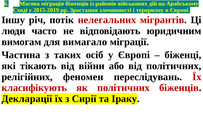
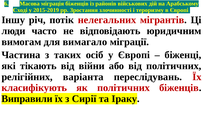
феномен: феномен -> варіанта (83, 77)
Декларації: Декларації -> Виправили (27, 99)
